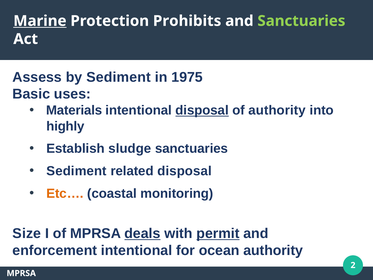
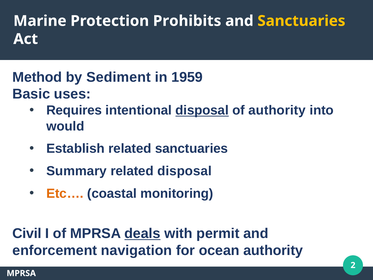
Marine underline: present -> none (40, 21)
Sanctuaries colour: light green -> yellow (301, 21)
Assess: Assess -> Method (37, 77)
1975: 1975 -> 1959 (187, 77)
Materials: Materials -> Requires (74, 110)
highly: highly -> would (65, 126)
Establish sludge: sludge -> related (130, 149)
Sediment: Sediment -> Summary (77, 171)
Size: Size -> Civil (27, 234)
permit underline: present -> none (218, 234)
enforcement intentional: intentional -> navigation (137, 250)
